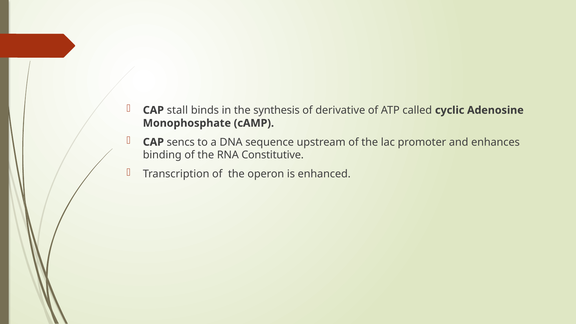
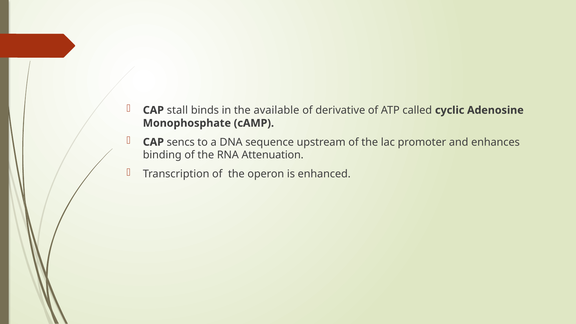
synthesis: synthesis -> available (276, 110)
Constitutive: Constitutive -> Attenuation (273, 155)
